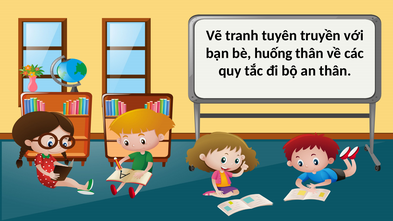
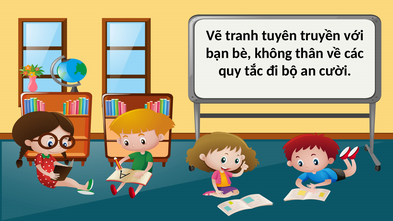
huống: huống -> không (273, 53)
an thân: thân -> cười (335, 71)
